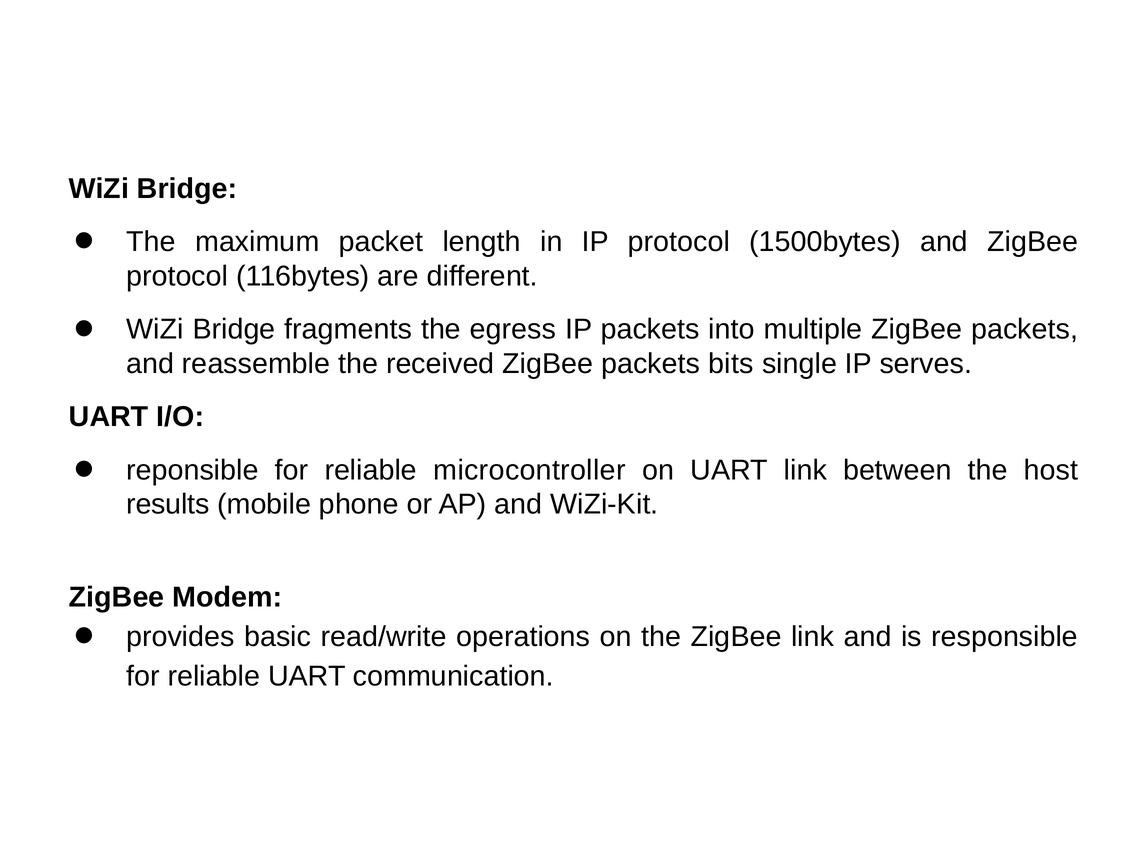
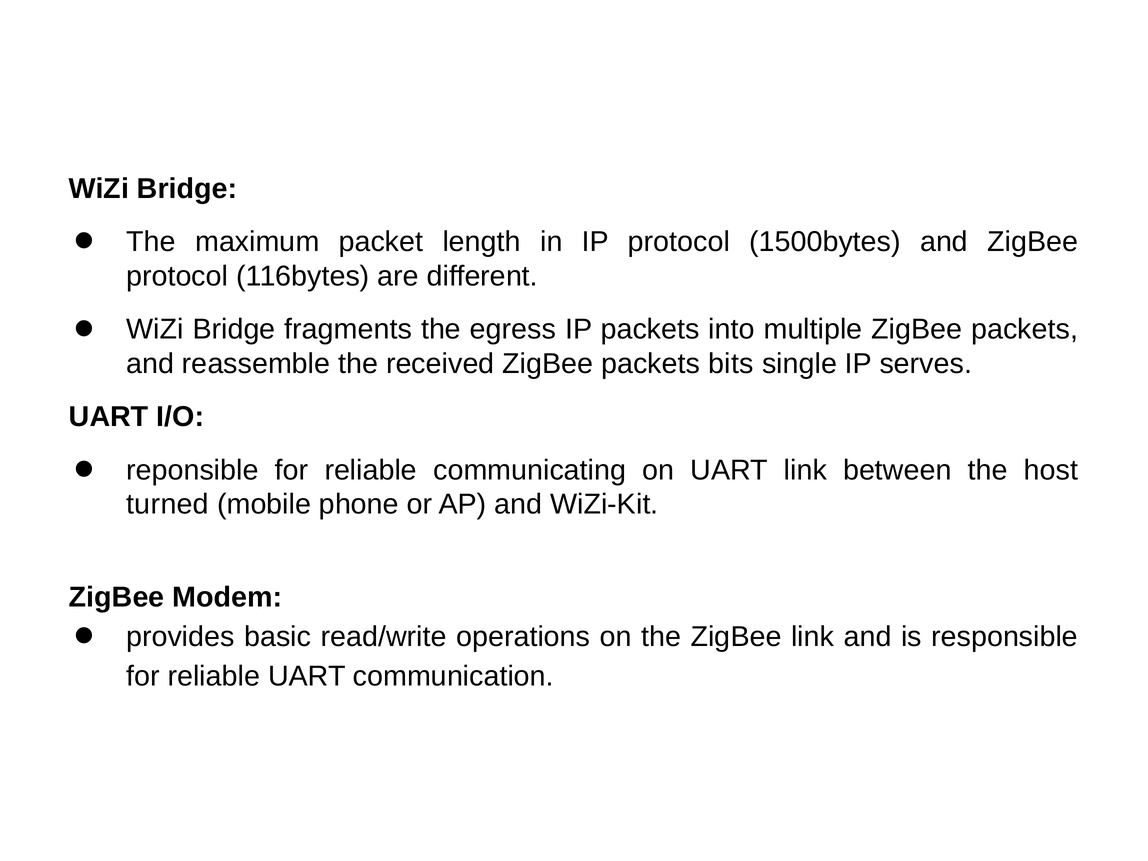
microcontroller: microcontroller -> communicating (530, 470)
results: results -> turned (168, 505)
